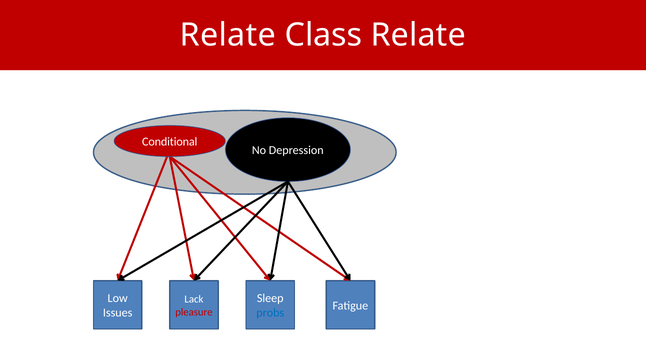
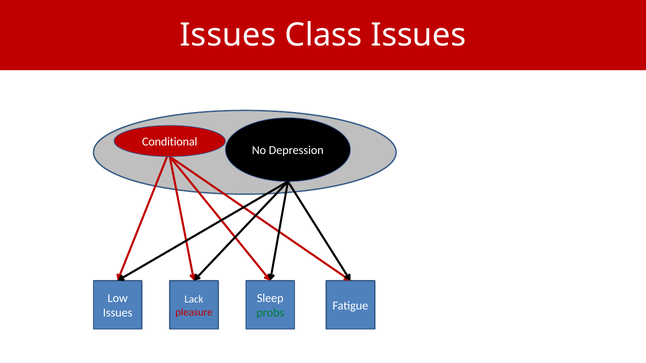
Relate: Relate -> Issues (228, 35)
Class Relate: Relate -> Issues (418, 35)
probs colour: blue -> green (270, 313)
